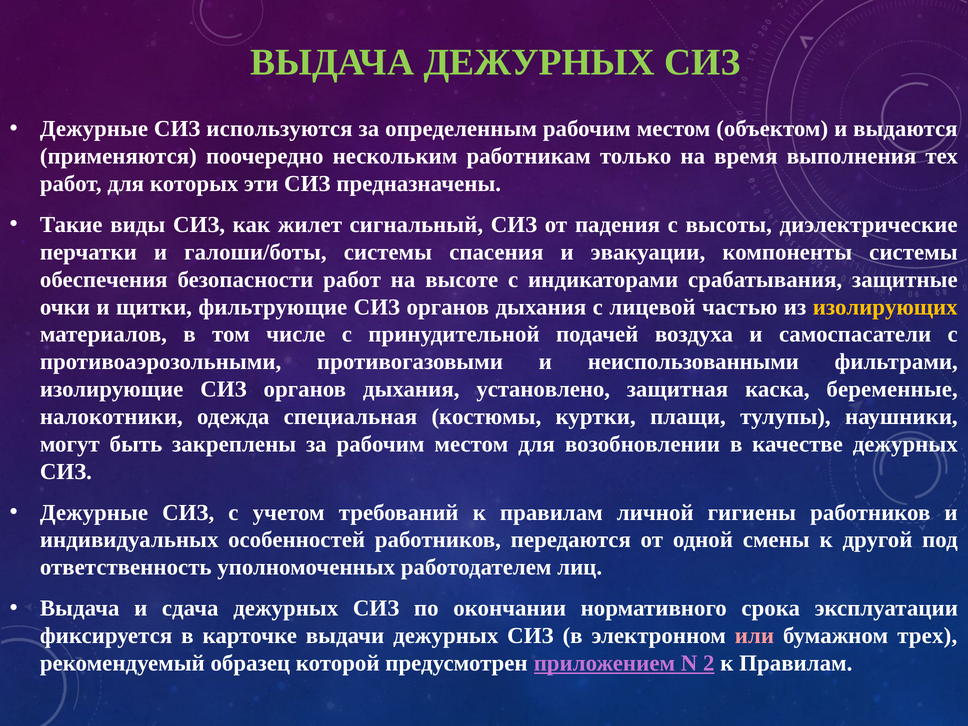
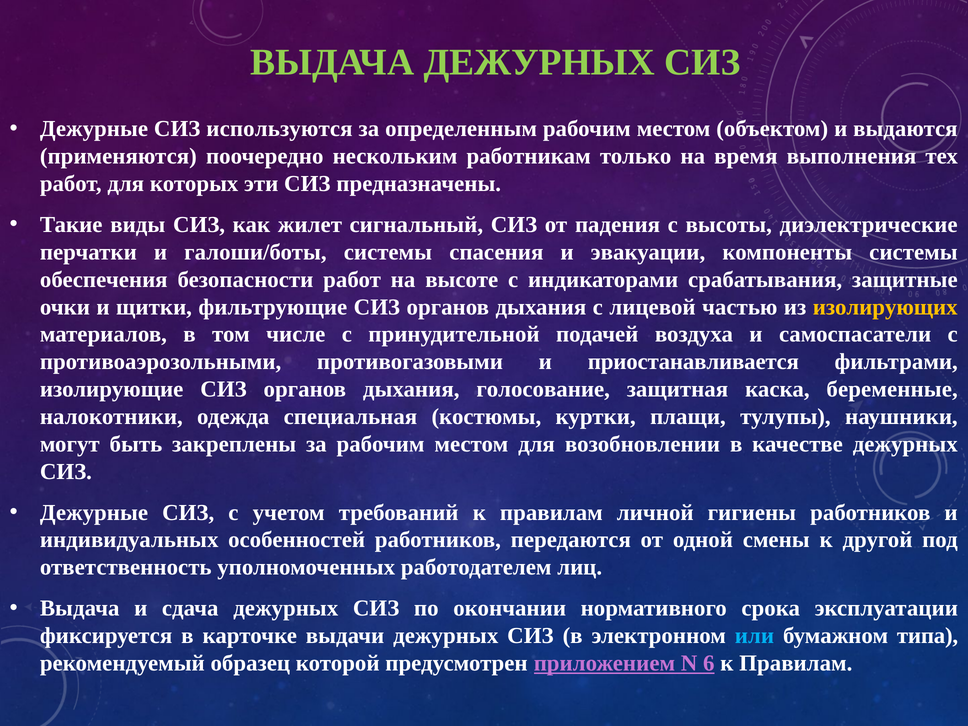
неиспользованными: неиспользованными -> приостанавливается (693, 362)
установлено: установлено -> голосование (543, 389)
или colour: pink -> light blue (754, 636)
трех: трех -> типа (928, 636)
2: 2 -> 6 (709, 663)
